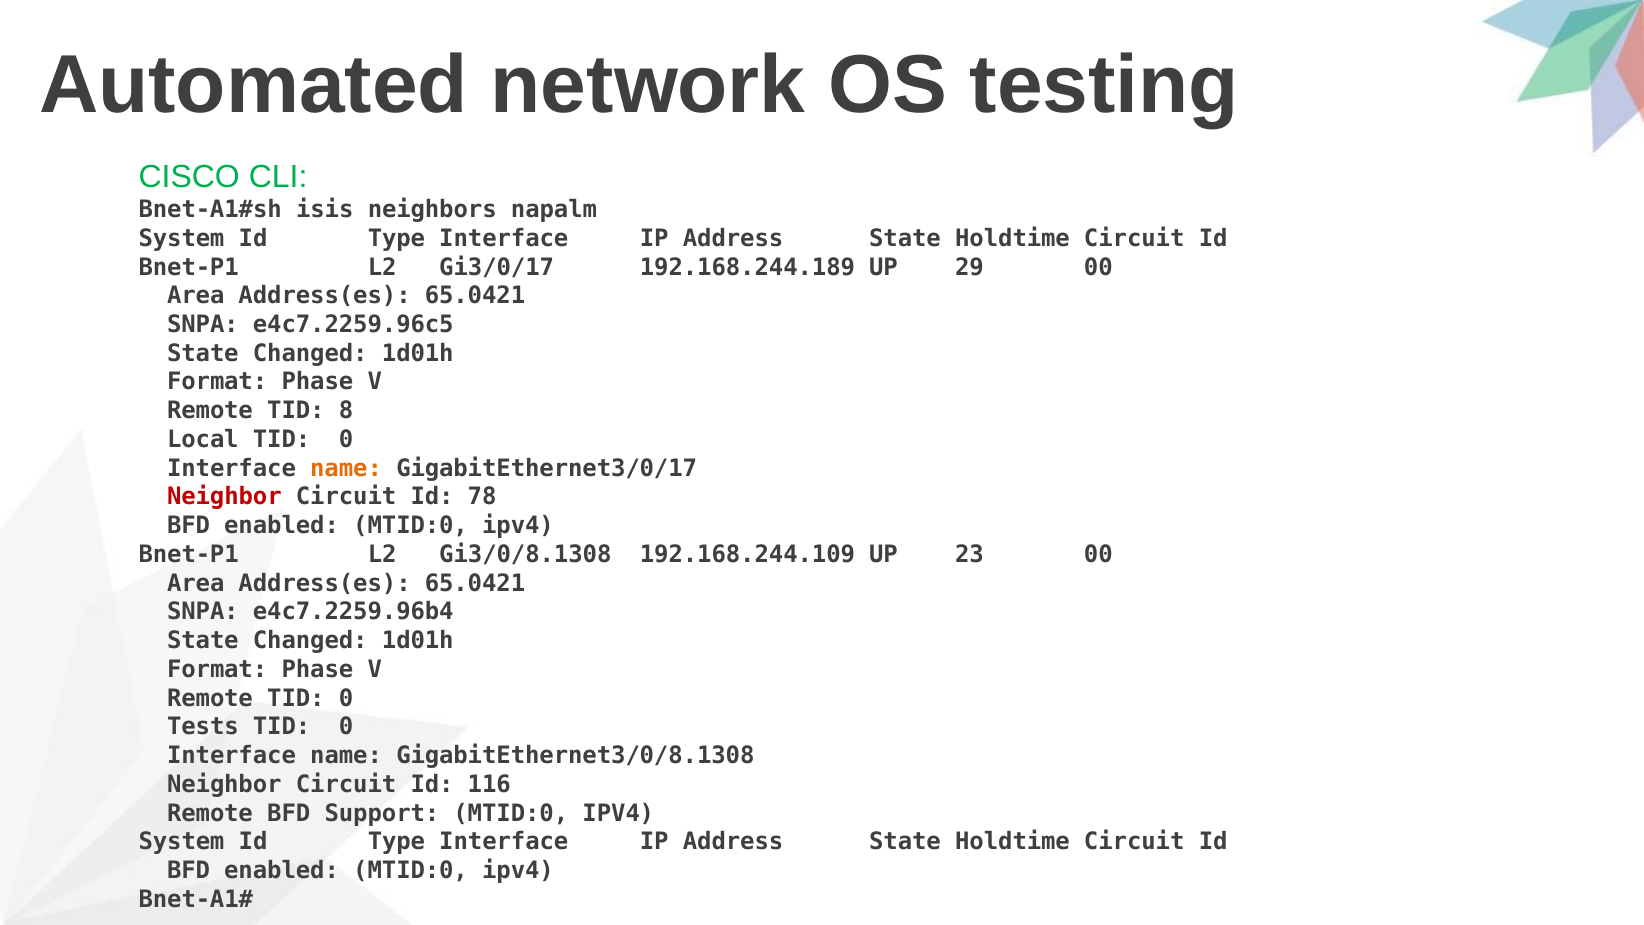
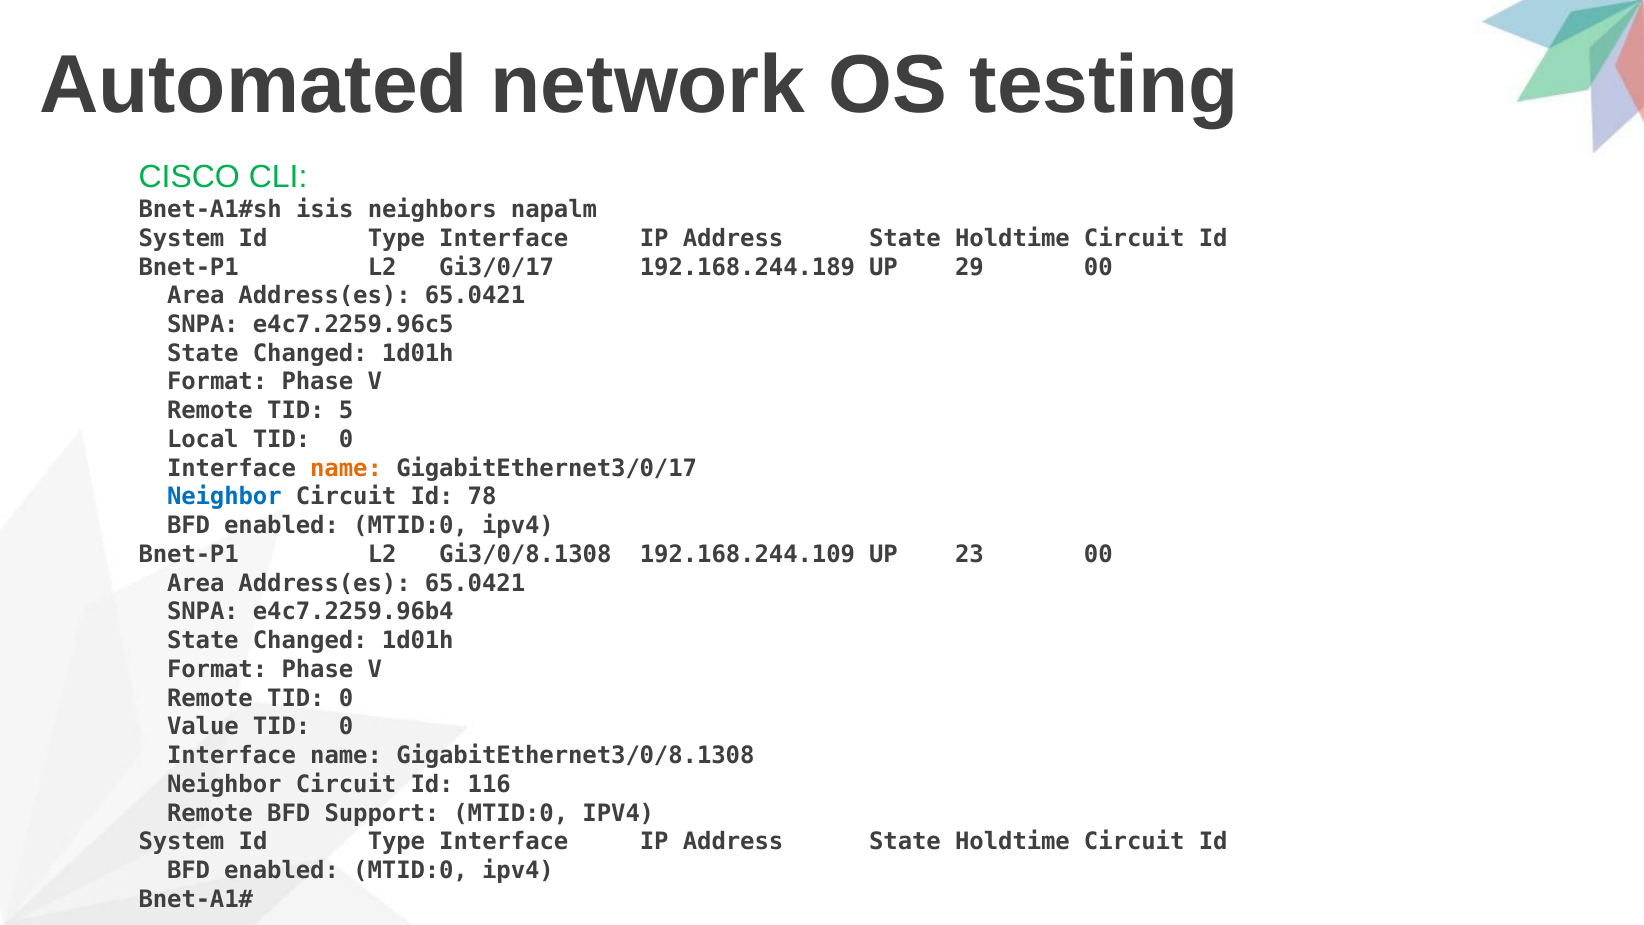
8: 8 -> 5 (346, 411)
Neighbor colour: red -> blue (224, 497)
Tests: Tests -> Value (203, 727)
